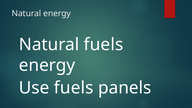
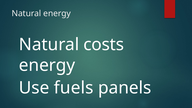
Natural fuels: fuels -> costs (104, 45)
